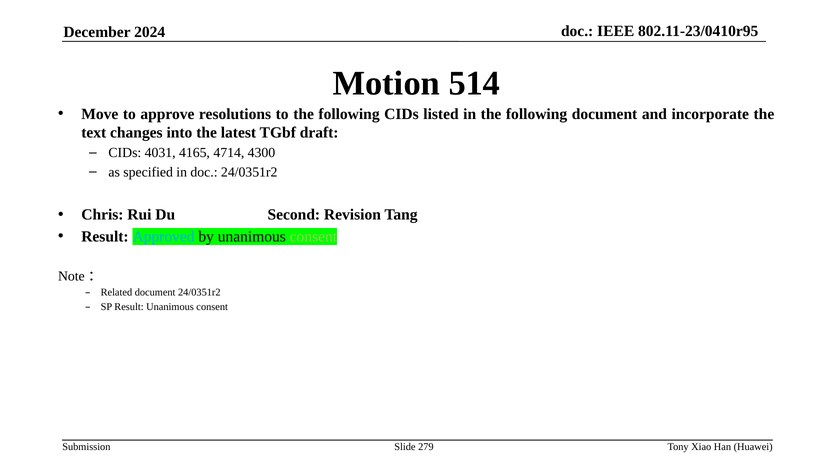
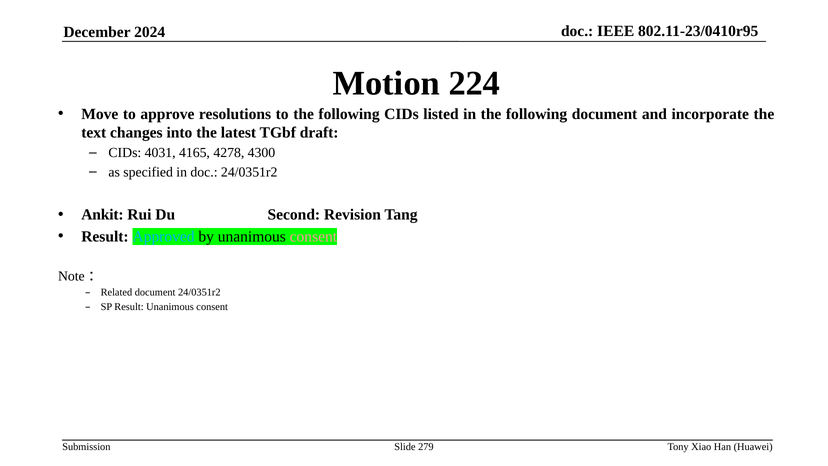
514: 514 -> 224 (474, 83)
4714: 4714 -> 4278 (229, 153)
Chris: Chris -> Ankit (102, 215)
consent colour: light green -> pink (313, 236)
